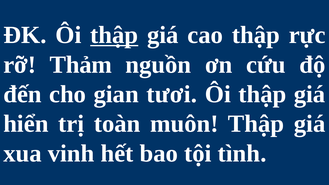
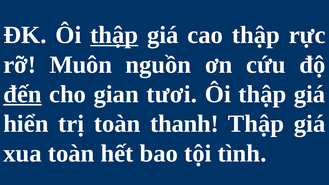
Thảm: Thảm -> Muôn (81, 65)
đến underline: none -> present (22, 94)
muôn: muôn -> thanh (185, 124)
xua vinh: vinh -> toàn (71, 153)
